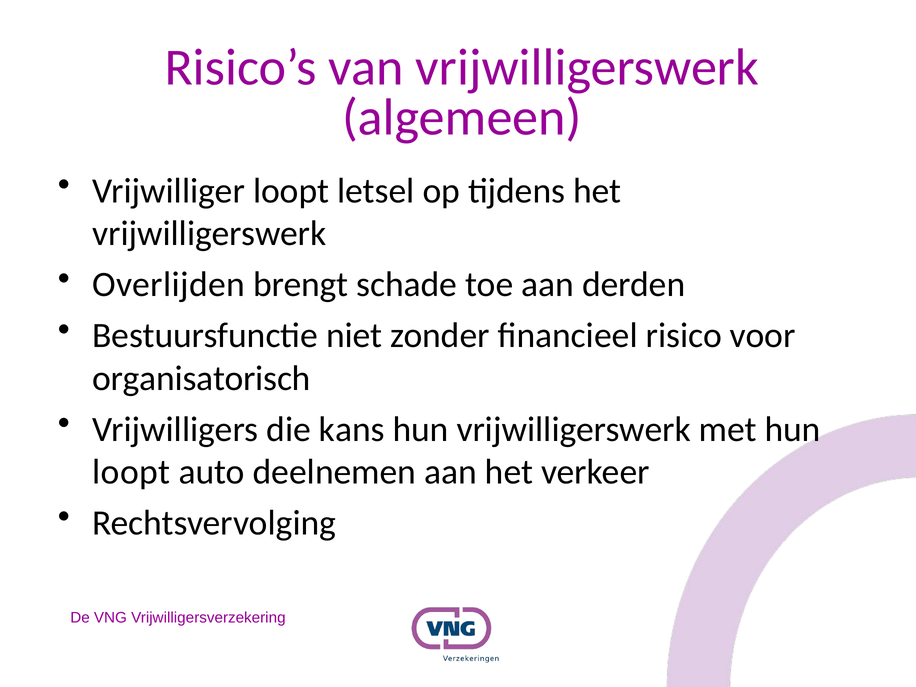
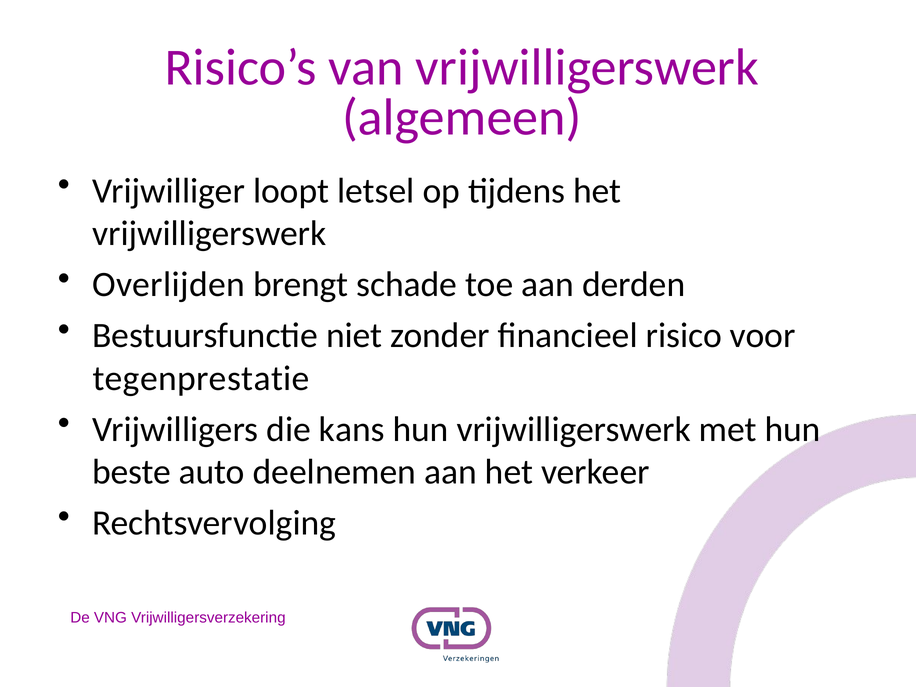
organisatorisch: organisatorisch -> tegenprestatie (201, 378)
loopt: loopt -> beste (132, 472)
